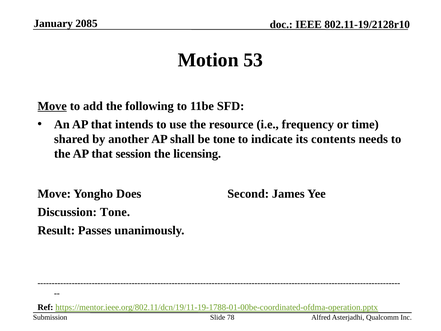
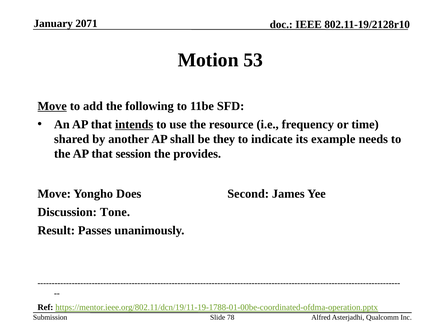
2085: 2085 -> 2071 (86, 23)
intends underline: none -> present (134, 124)
be tone: tone -> they (224, 139)
contents: contents -> example (333, 139)
licensing: licensing -> provides (197, 154)
